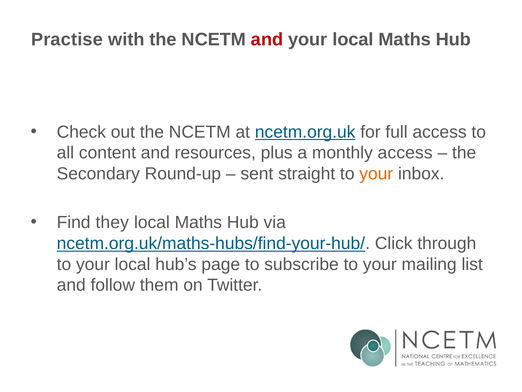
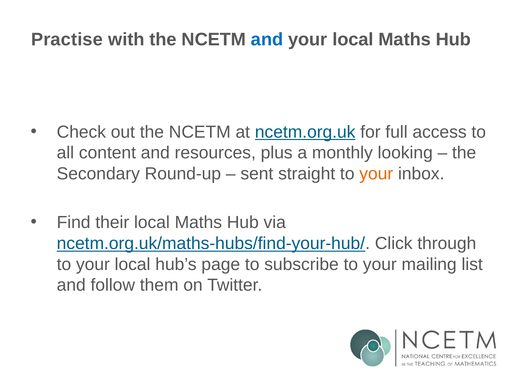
and colour: red -> blue (267, 39)
monthly access: access -> looking (405, 153)
they: they -> their (112, 222)
